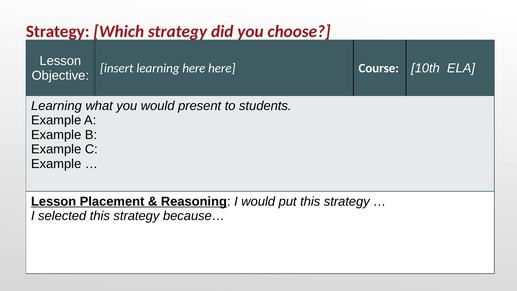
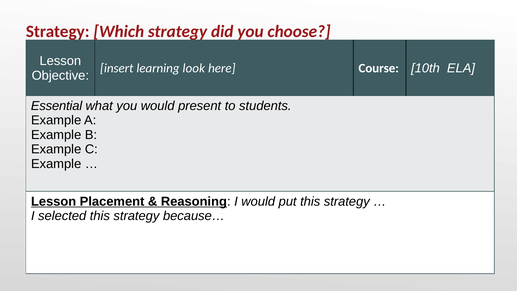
learning here: here -> look (194, 68)
Learning: Learning -> Essential (57, 106)
